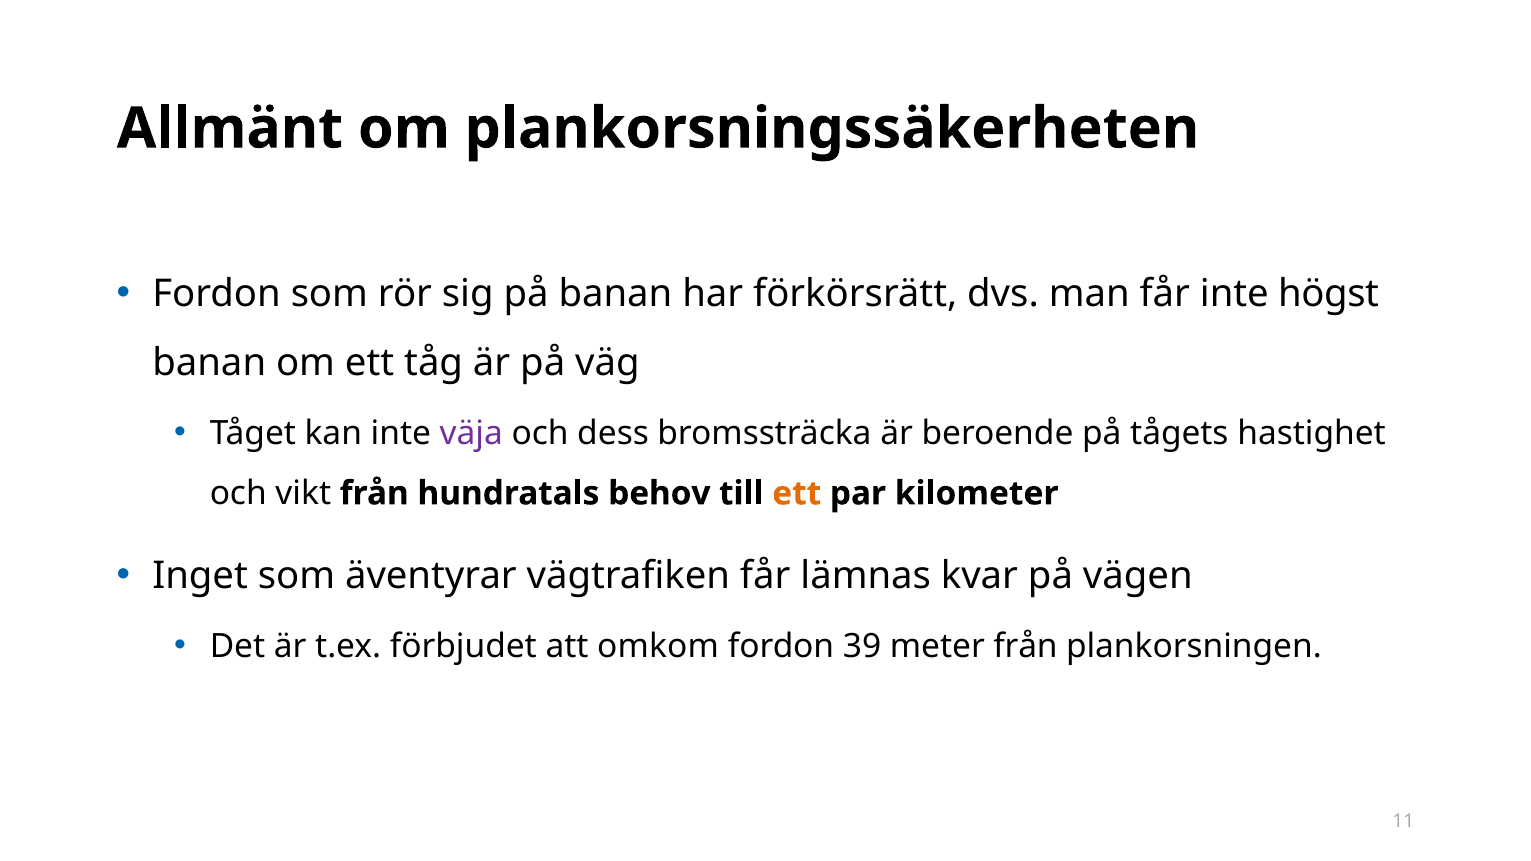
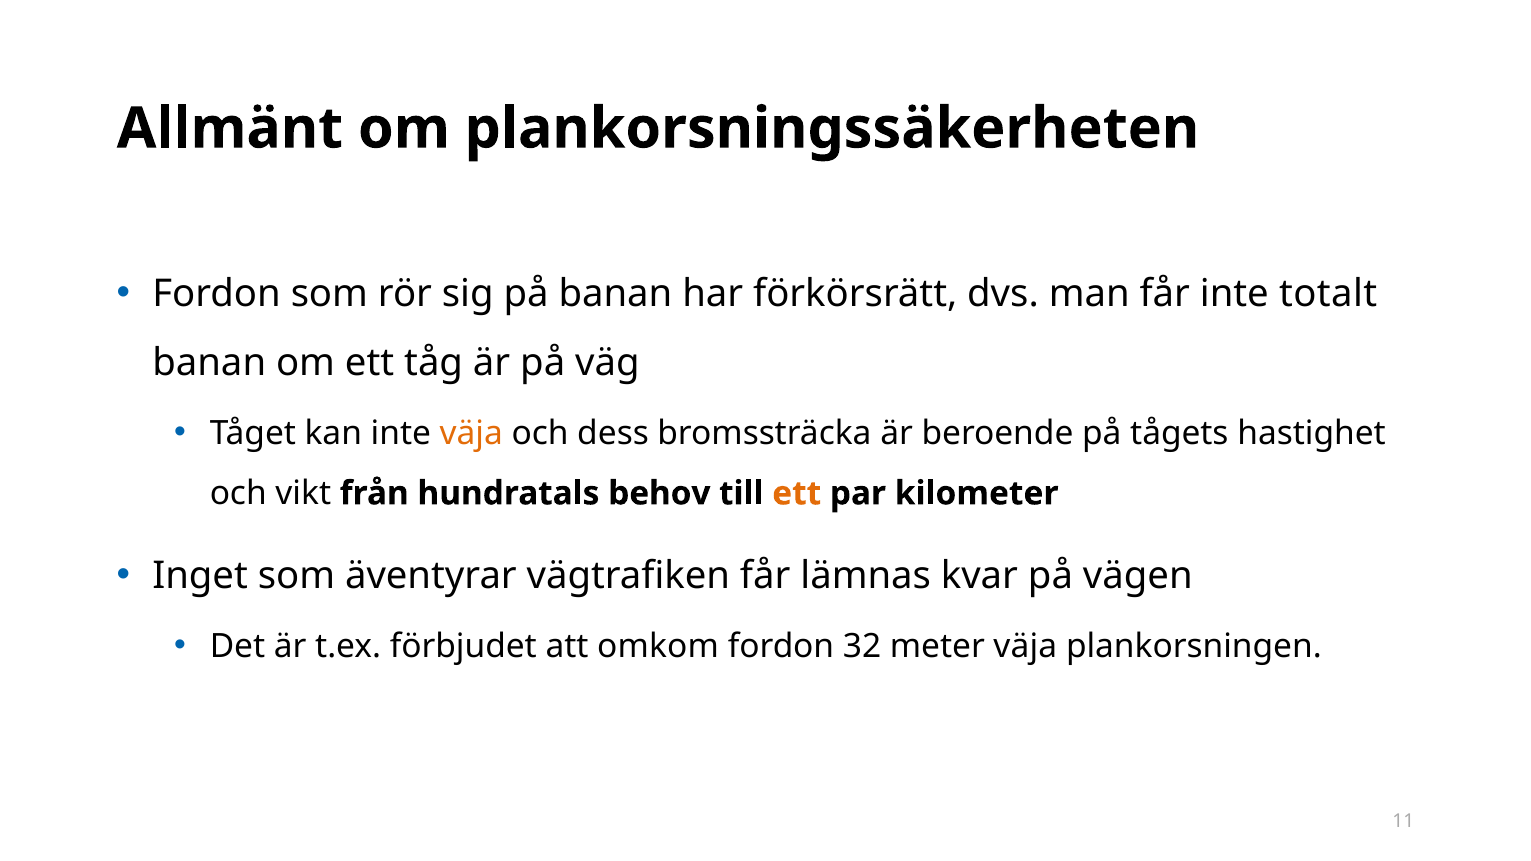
högst: högst -> totalt (1328, 294)
väja colour: purple -> orange (471, 433)
39: 39 -> 32 (862, 647)
meter från: från -> väja (1025, 647)
